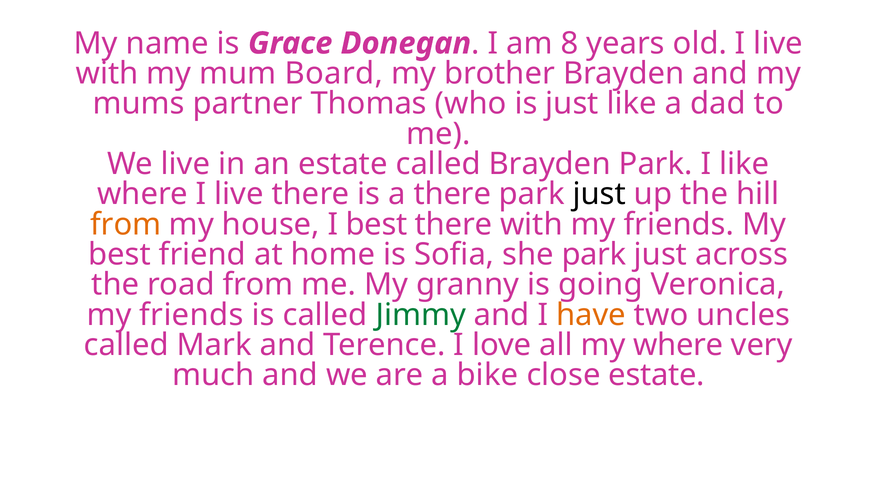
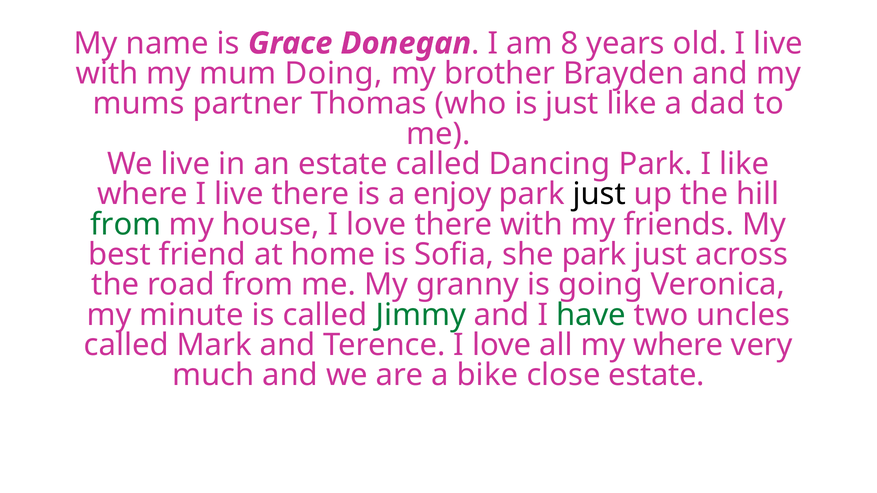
Board: Board -> Doing (334, 74)
called Brayden: Brayden -> Dancing (550, 164)
a there: there -> enjoy (452, 194)
from colour: orange -> green (126, 225)
house I best: best -> love (376, 225)
friends: friends -> minute (192, 315)
have colour: orange -> green (591, 315)
